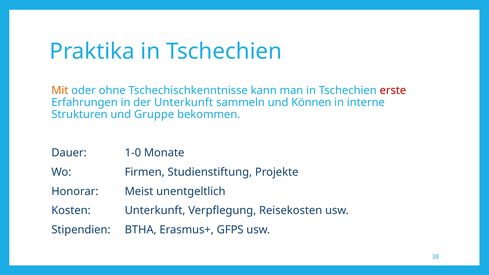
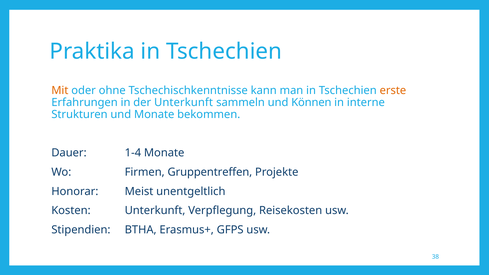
erste colour: red -> orange (393, 90)
und Gruppe: Gruppe -> Monate (154, 115)
1-0: 1-0 -> 1-4 (133, 153)
Studienstiftung: Studienstiftung -> Gruppentreffen (210, 172)
